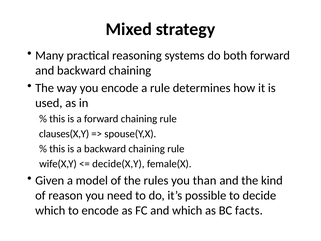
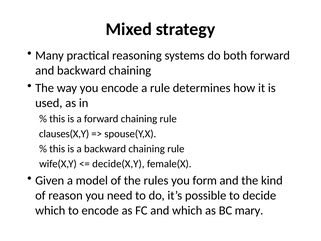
than: than -> form (205, 180)
facts: facts -> mary (249, 210)
